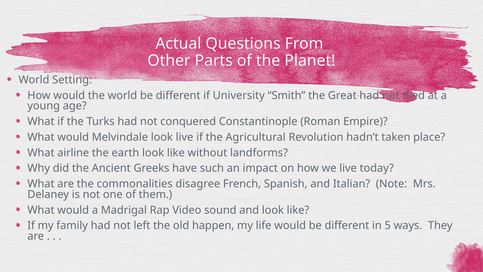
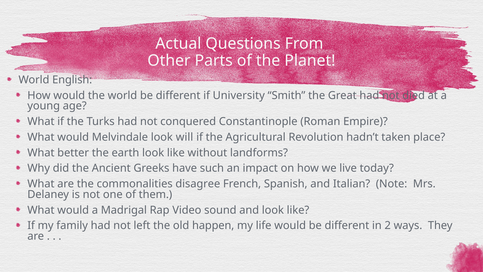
Setting: Setting -> English (72, 80)
look live: live -> will (185, 137)
airline: airline -> better (73, 153)
5: 5 -> 2 (388, 225)
